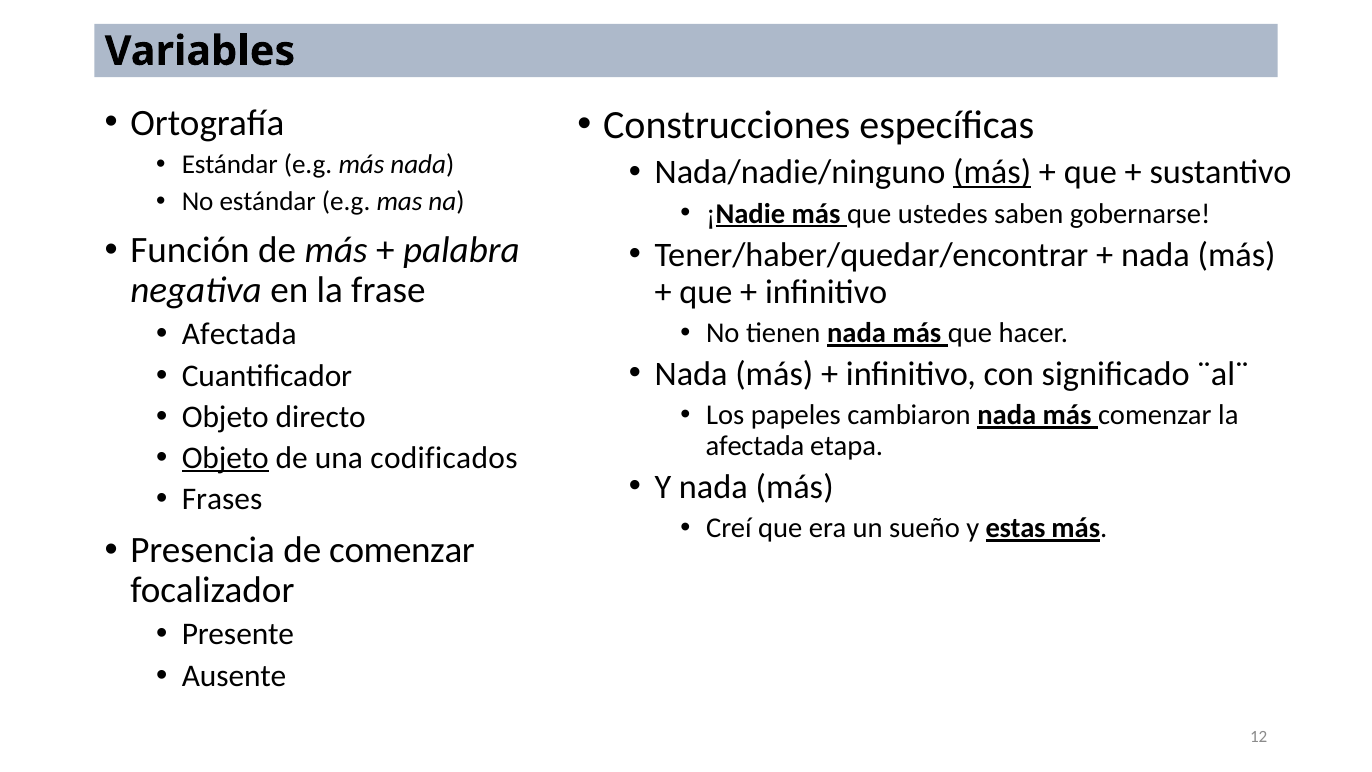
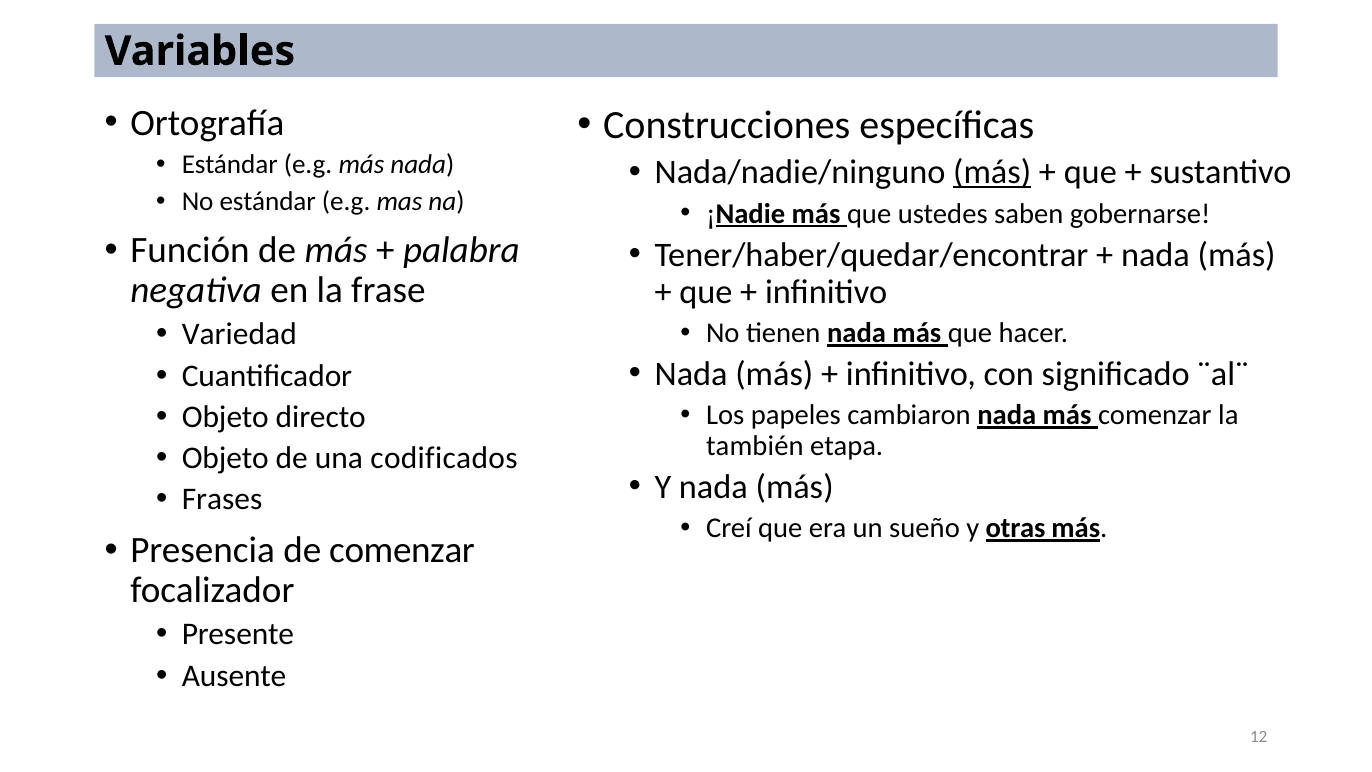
Afectada: Afectada -> Variedad (239, 334)
afectada: afectada -> también (755, 446)
Objeto underline: present -> none (225, 458)
estas: estas -> otras (1016, 528)
